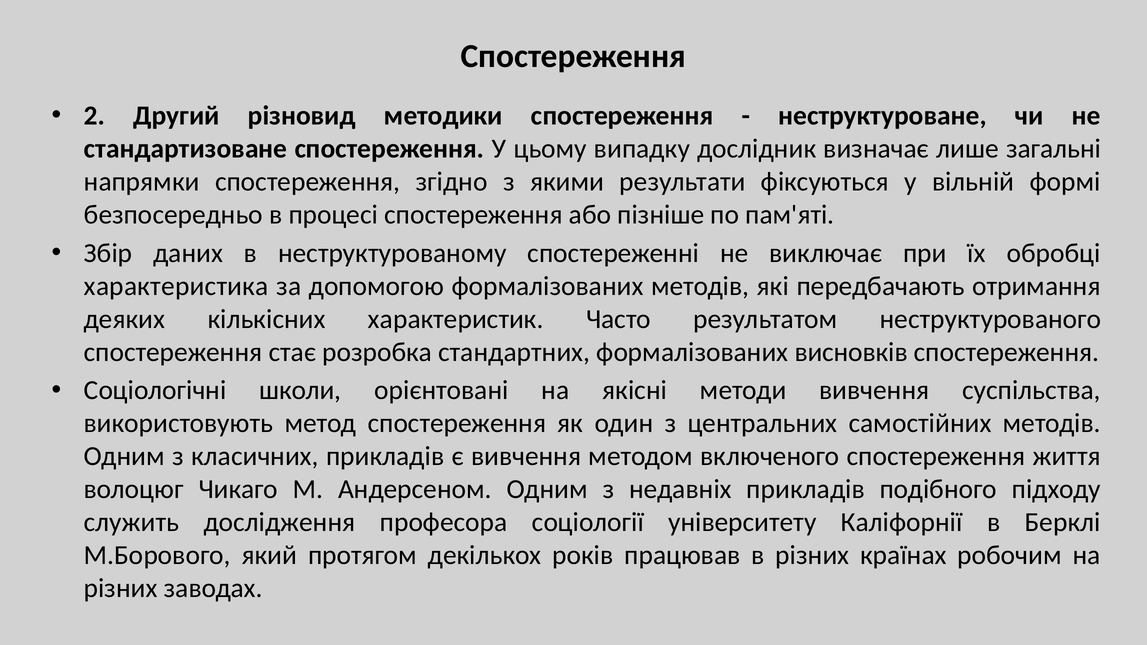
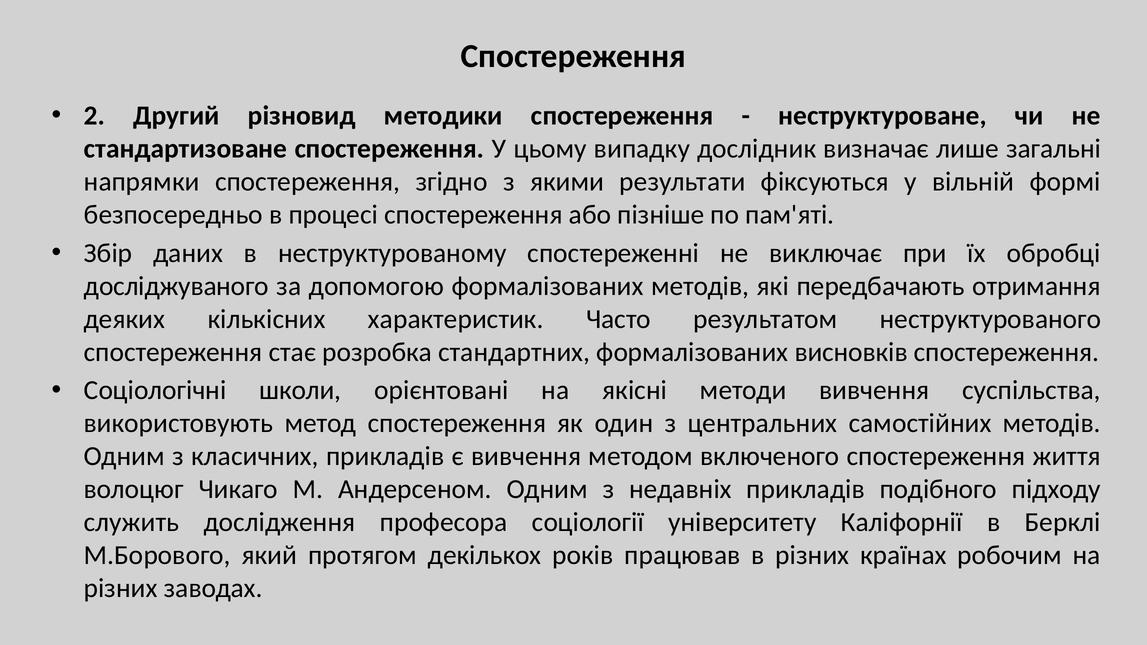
характеристика: характеристика -> досліджуваного (176, 286)
